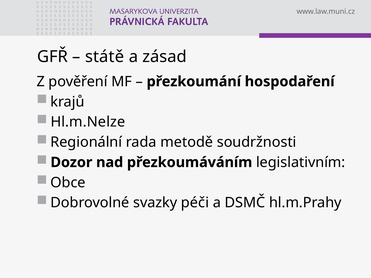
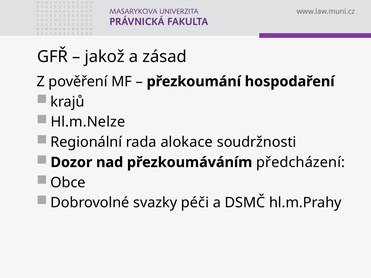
státě: státě -> jakož (105, 57)
metodě: metodě -> alokace (187, 142)
legislativním: legislativním -> předcházení (301, 162)
